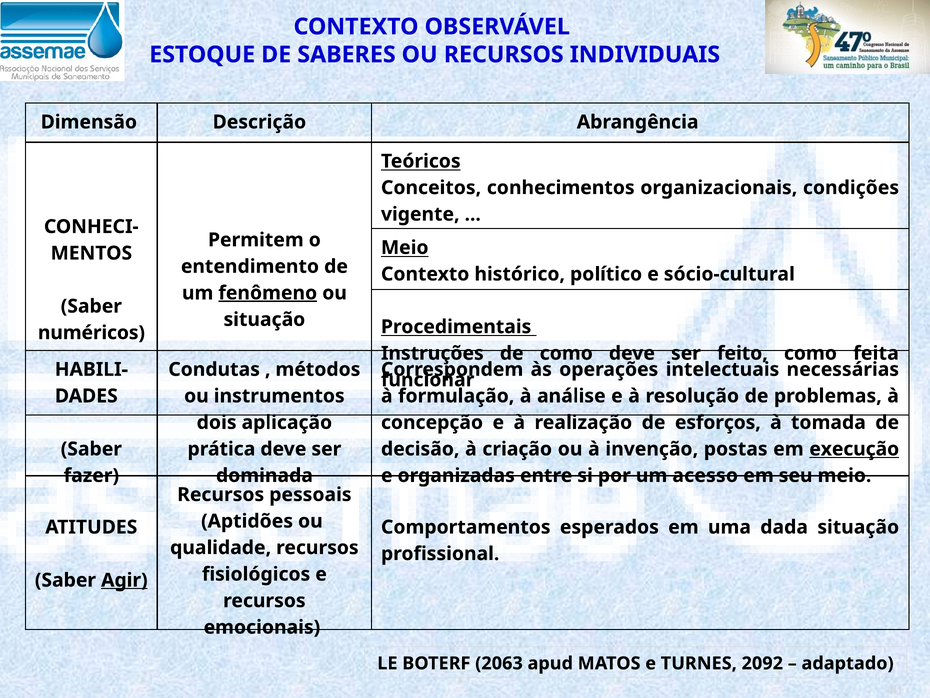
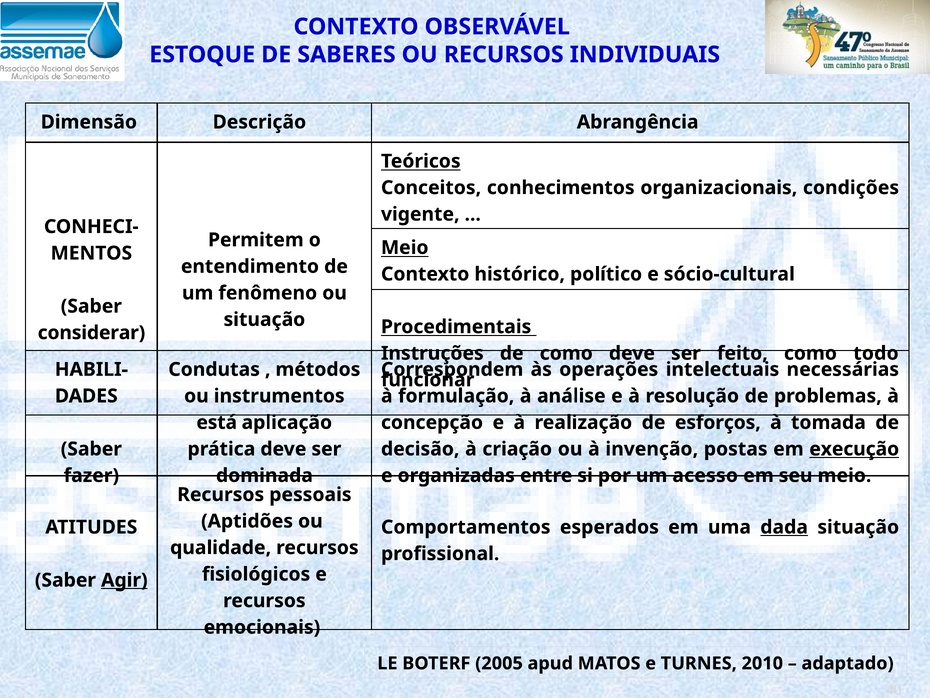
fenômeno underline: present -> none (268, 293)
numéricos: numéricos -> considerar (91, 333)
feita: feita -> todo (876, 353)
dois: dois -> está (217, 422)
dada underline: none -> present (784, 527)
2063: 2063 -> 2005 (499, 663)
2092: 2092 -> 2010 (762, 663)
